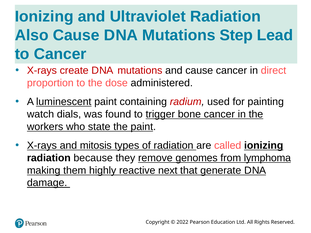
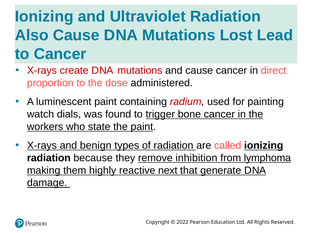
Step: Step -> Lost (236, 35)
luminescent underline: present -> none (64, 102)
mitosis: mitosis -> benign (96, 146)
genomes: genomes -> inhibition (196, 158)
